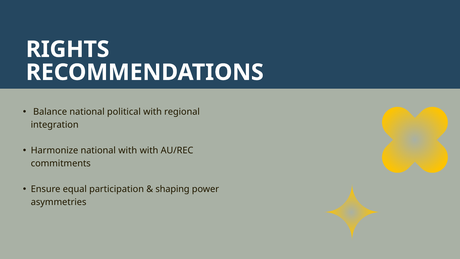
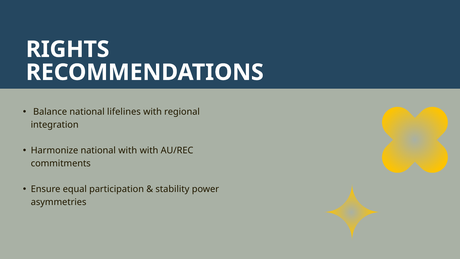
political: political -> lifelines (124, 112)
shaping: shaping -> stability (172, 189)
